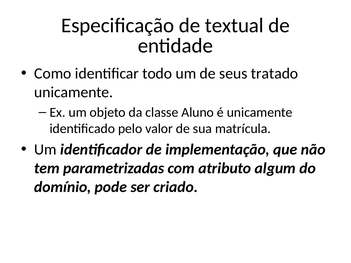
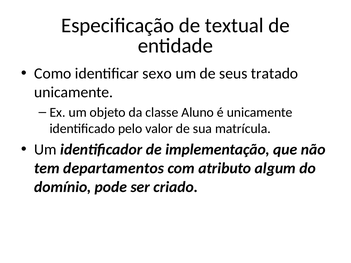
todo: todo -> sexo (157, 74)
parametrizadas: parametrizadas -> departamentos (114, 168)
